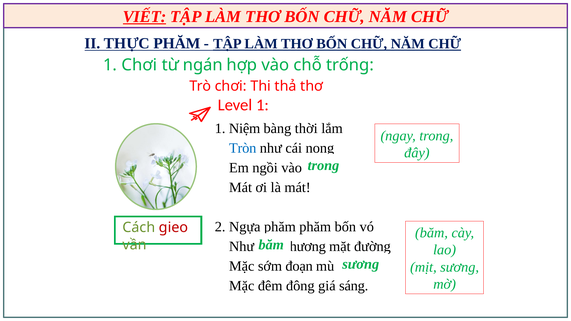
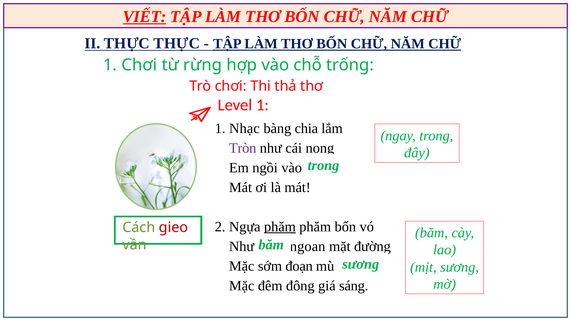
THỰC PHĂM: PHĂM -> THỰC (177, 43)
ngán: ngán -> rừng (203, 65)
Niệm: Niệm -> Nhạc (244, 128)
thời: thời -> chia (306, 128)
Tròn colour: blue -> purple (243, 148)
phăm underline: none -> present (280, 227)
hương: hương -> ngoan (308, 247)
